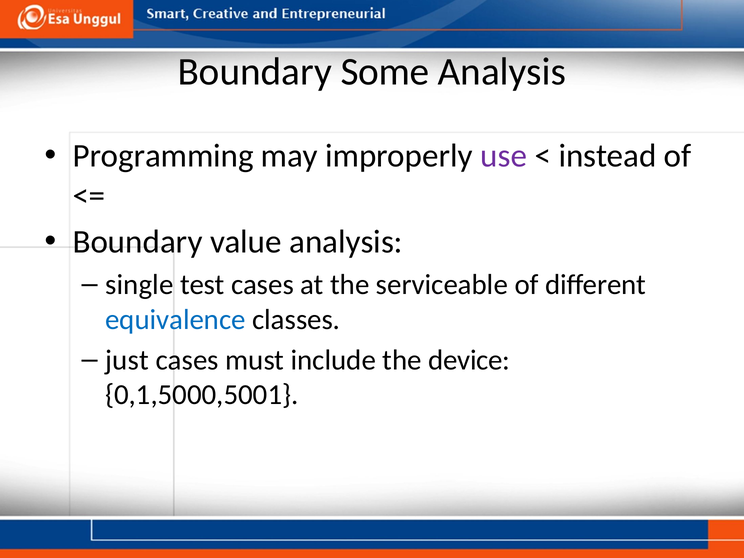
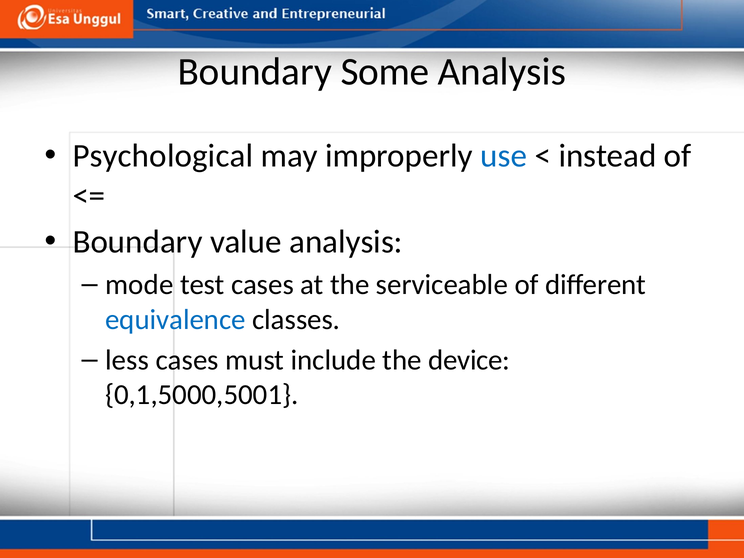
Programming: Programming -> Psychological (163, 156)
use colour: purple -> blue (504, 156)
single: single -> mode (139, 285)
just: just -> less (127, 360)
